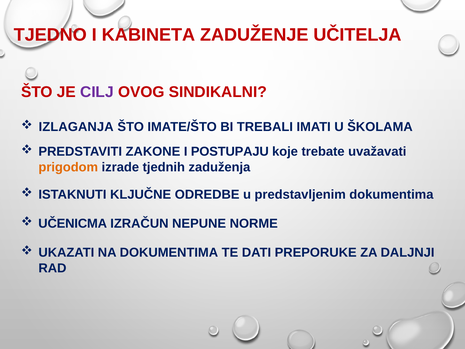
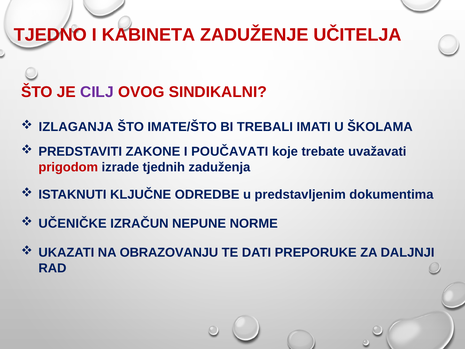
POSTUPAJU: POSTUPAJU -> POUČAVATI (230, 152)
prigodom colour: orange -> red (68, 167)
UČENICMA: UČENICMA -> UČENIČKE (73, 223)
NA DOKUMENTIMA: DOKUMENTIMA -> OBRAZOVANJU (169, 252)
